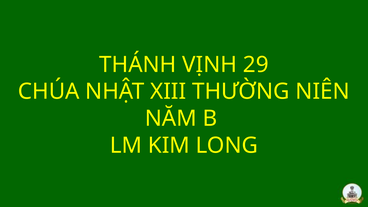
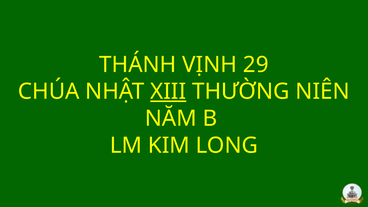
XIII underline: none -> present (168, 92)
